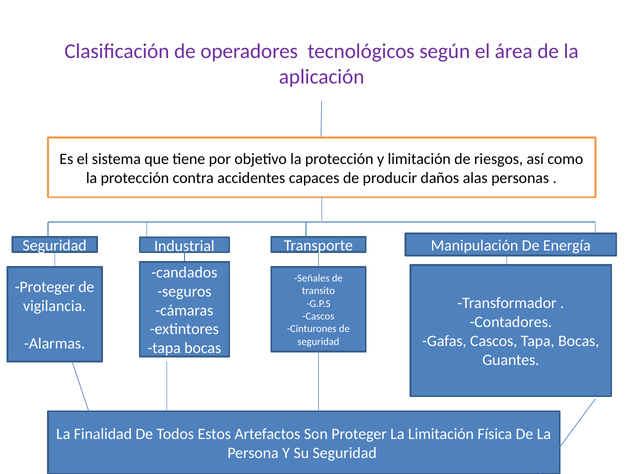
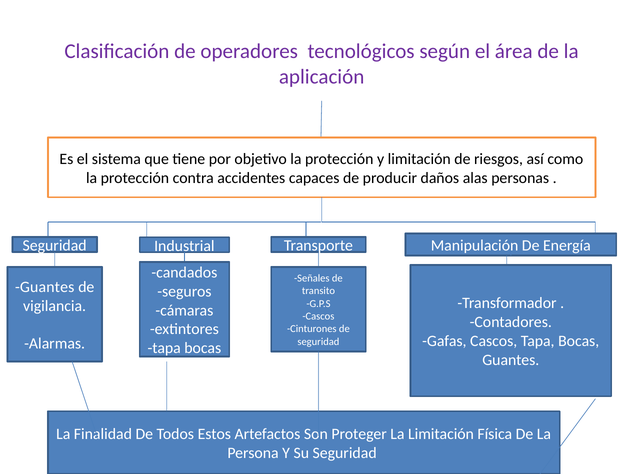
Proteger: Proteger -> Guantes (45, 287)
